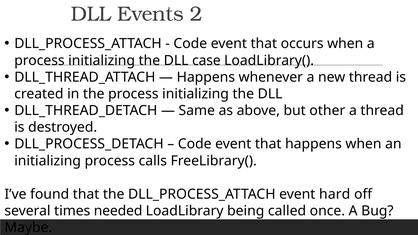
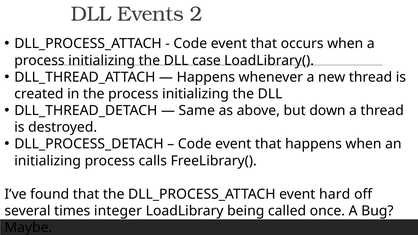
other: other -> down (327, 111)
needed: needed -> integer (118, 211)
